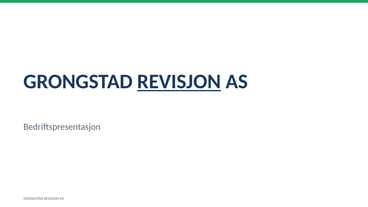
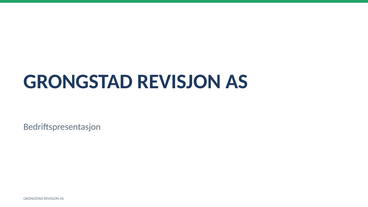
REVISJON underline: present -> none (179, 82)
